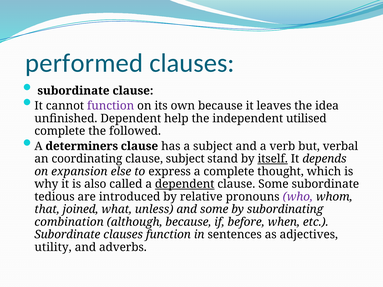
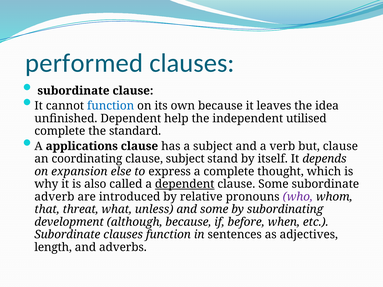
function colour: purple -> blue (111, 106)
followed: followed -> standard (135, 131)
determiners: determiners -> applications (82, 146)
but verbal: verbal -> clause (340, 146)
itself underline: present -> none (273, 159)
tedious: tedious -> adverb (54, 197)
joined: joined -> threat (81, 209)
combination: combination -> development (69, 222)
utility: utility -> length (53, 247)
